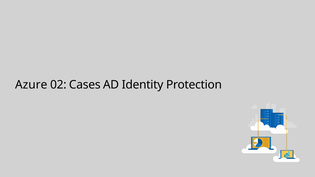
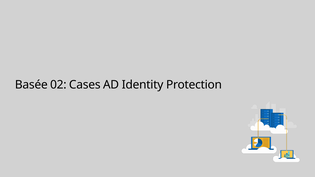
Azure: Azure -> Basée (31, 85)
